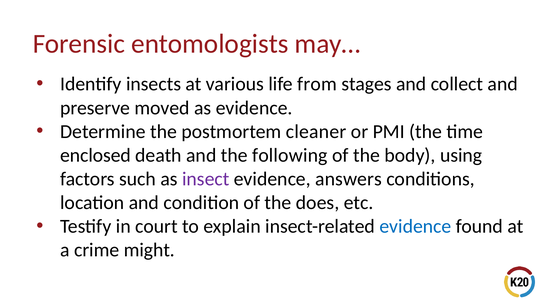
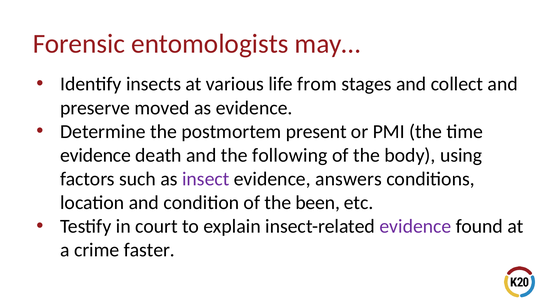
cleaner: cleaner -> present (316, 131)
enclosed: enclosed -> evidence (96, 155)
does: does -> been (318, 202)
evidence colour: blue -> purple (415, 226)
might: might -> faster (149, 250)
